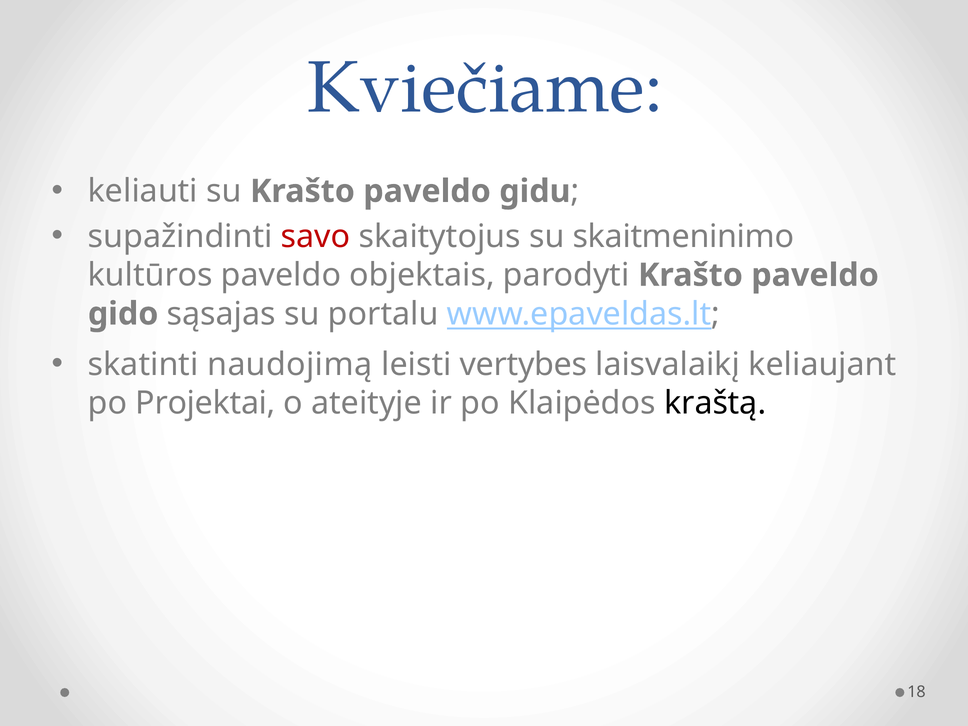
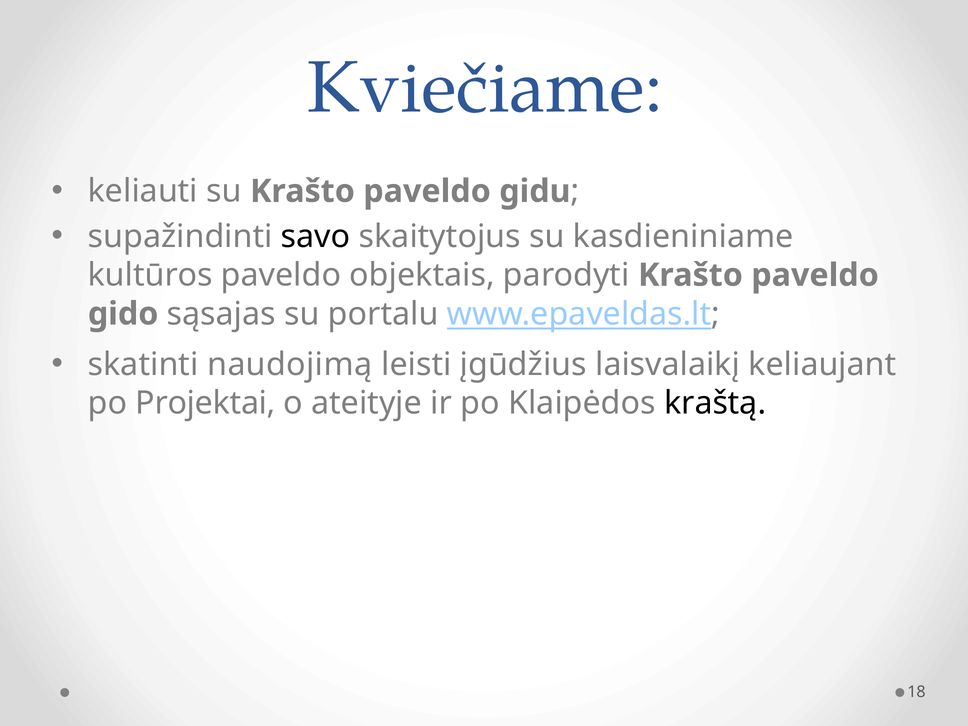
savo colour: red -> black (316, 236)
skaitmeninimo: skaitmeninimo -> kasdieniniame (683, 236)
vertybes: vertybes -> įgūdžius (523, 364)
